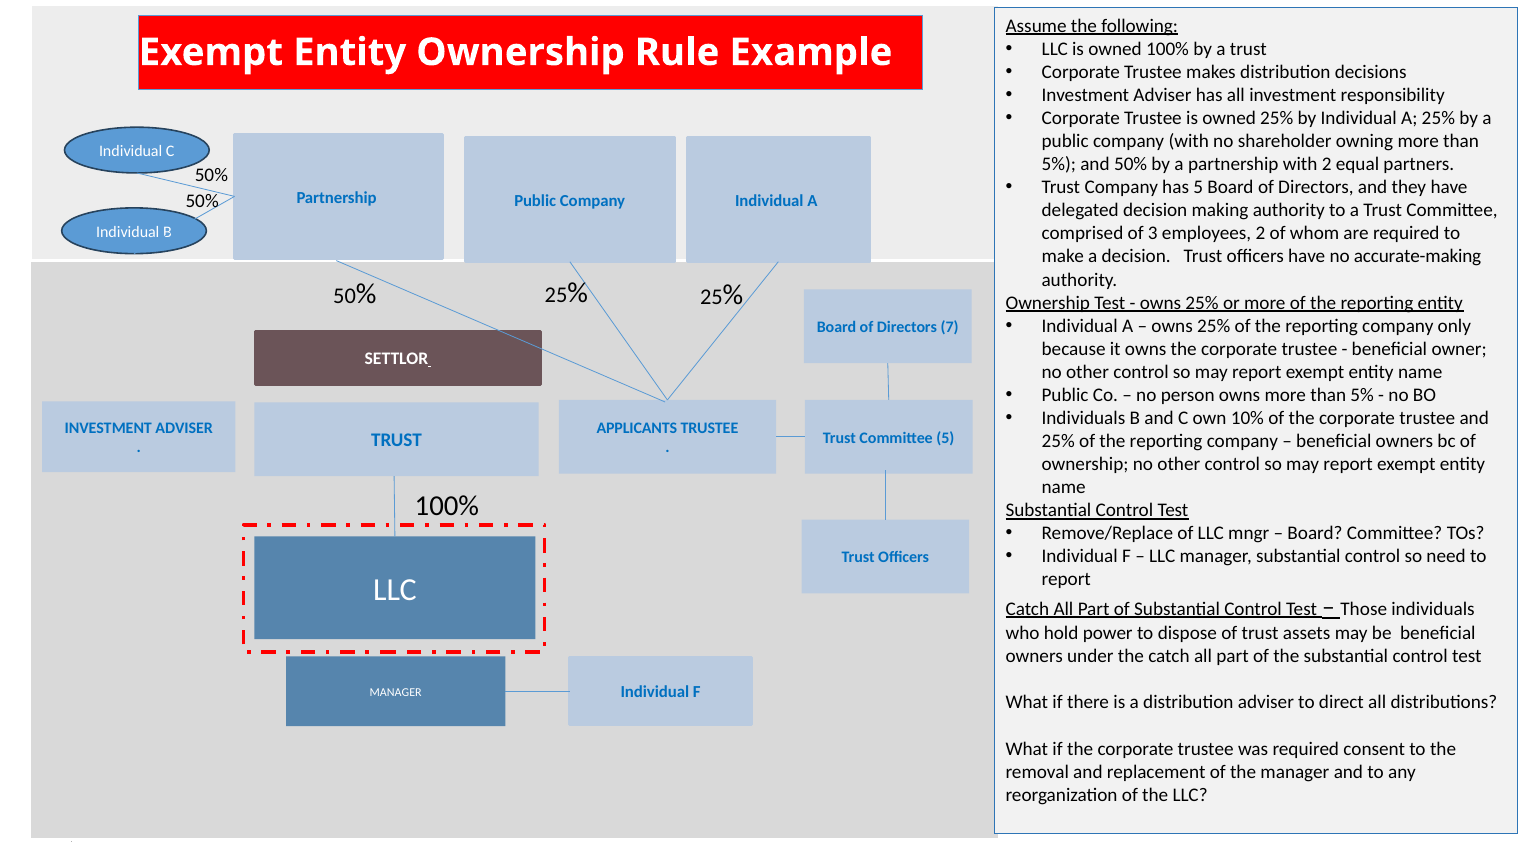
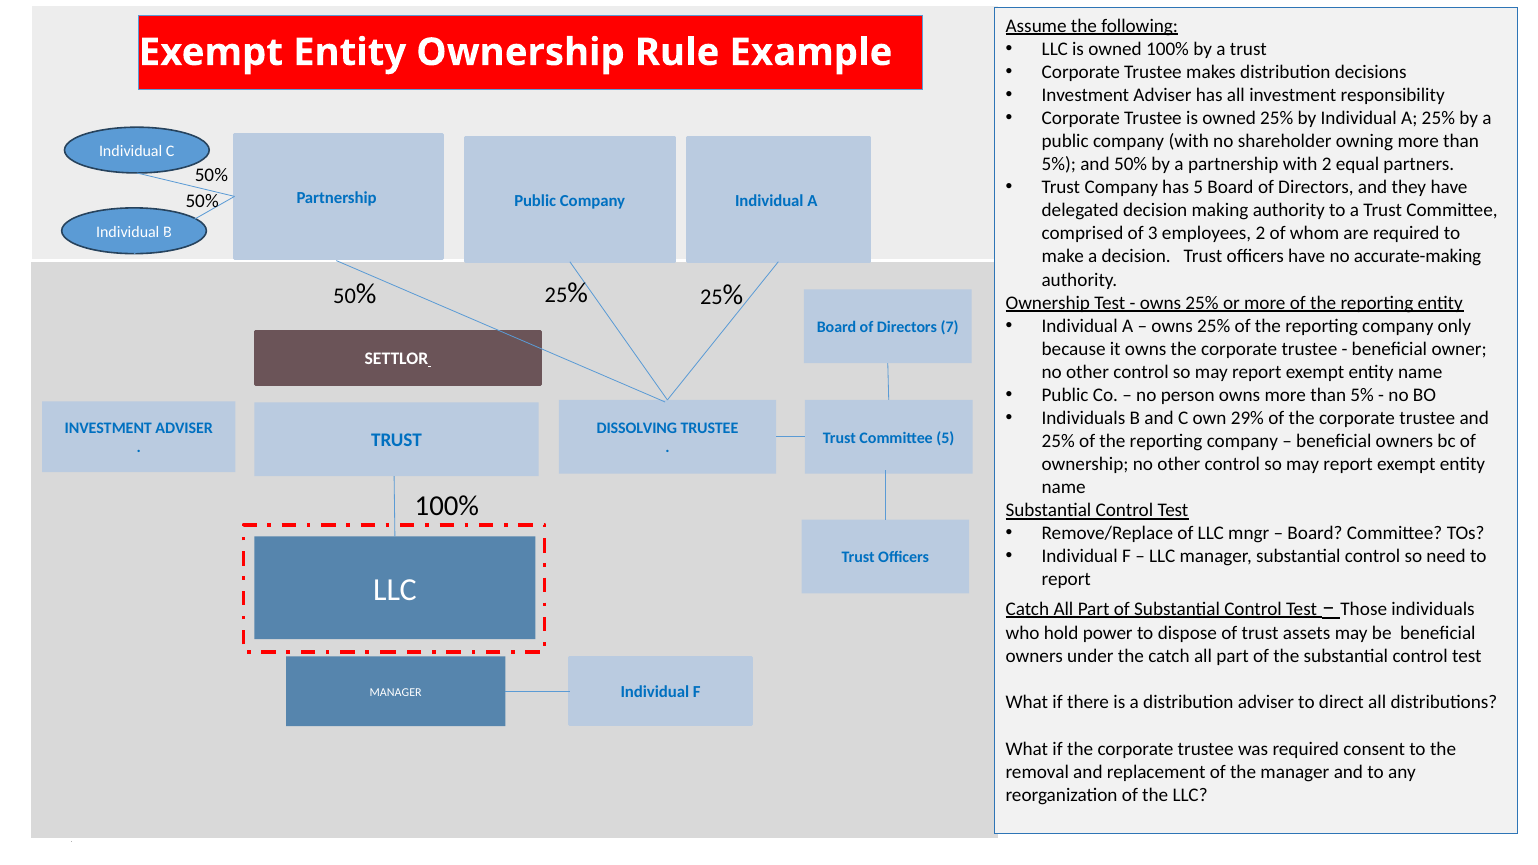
10%: 10% -> 29% (1247, 418)
APPLICANTS: APPLICANTS -> DISSOLVING (637, 428)
